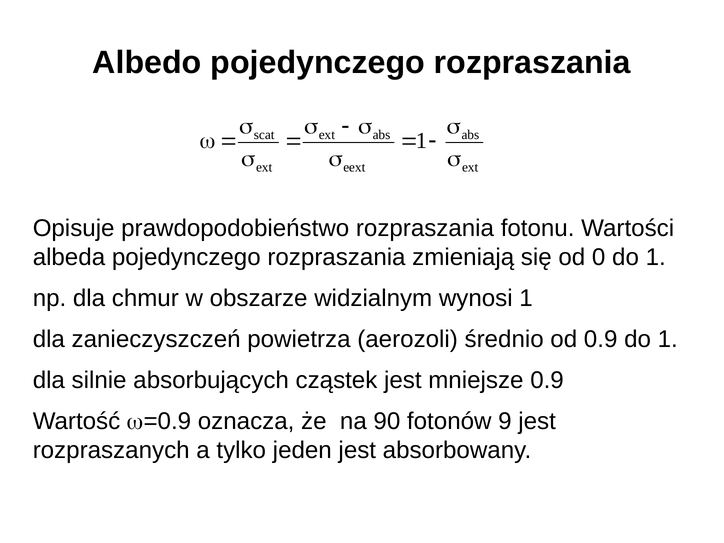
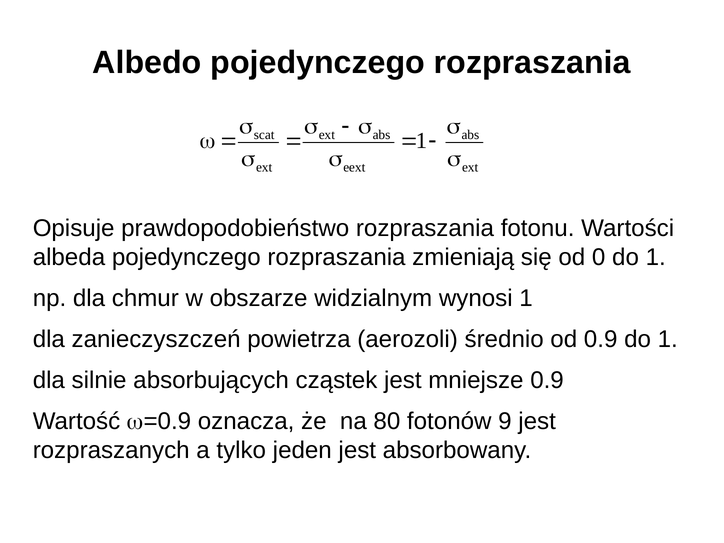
90: 90 -> 80 (387, 422)
